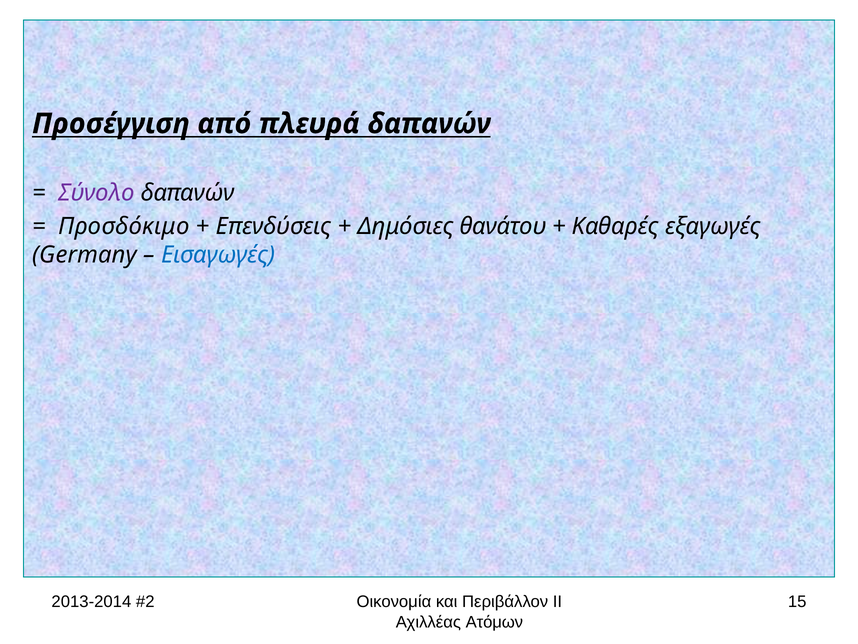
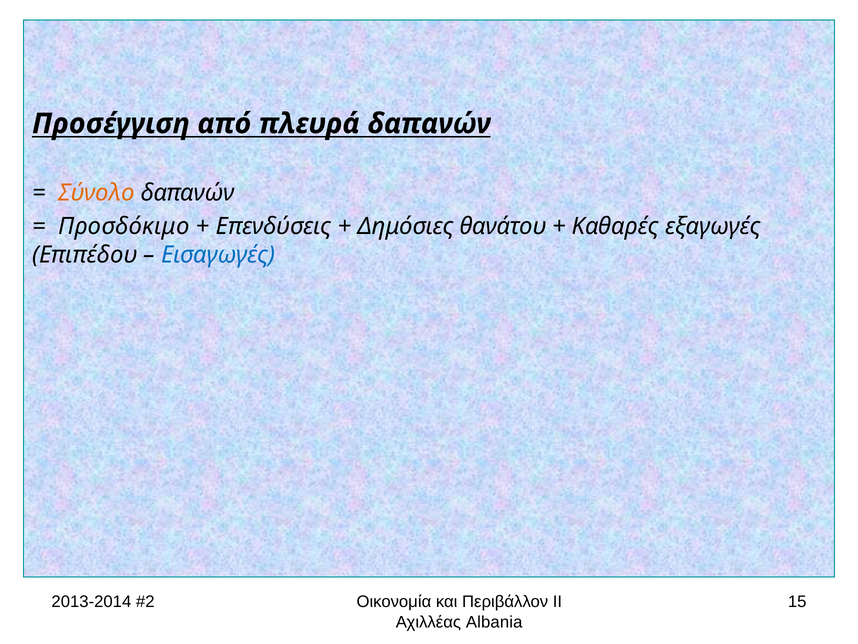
Σύνολο colour: purple -> orange (96, 193)
Germany: Germany -> Επιπέδου (85, 255)
Ατόμων: Ατόμων -> Albania (494, 622)
